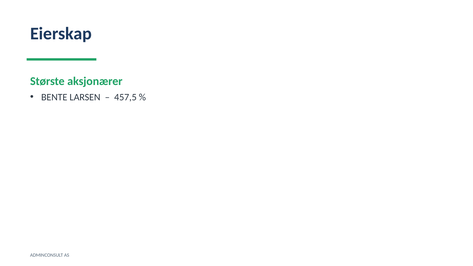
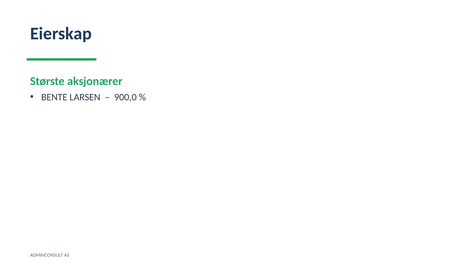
457,5: 457,5 -> 900,0 (125, 97)
